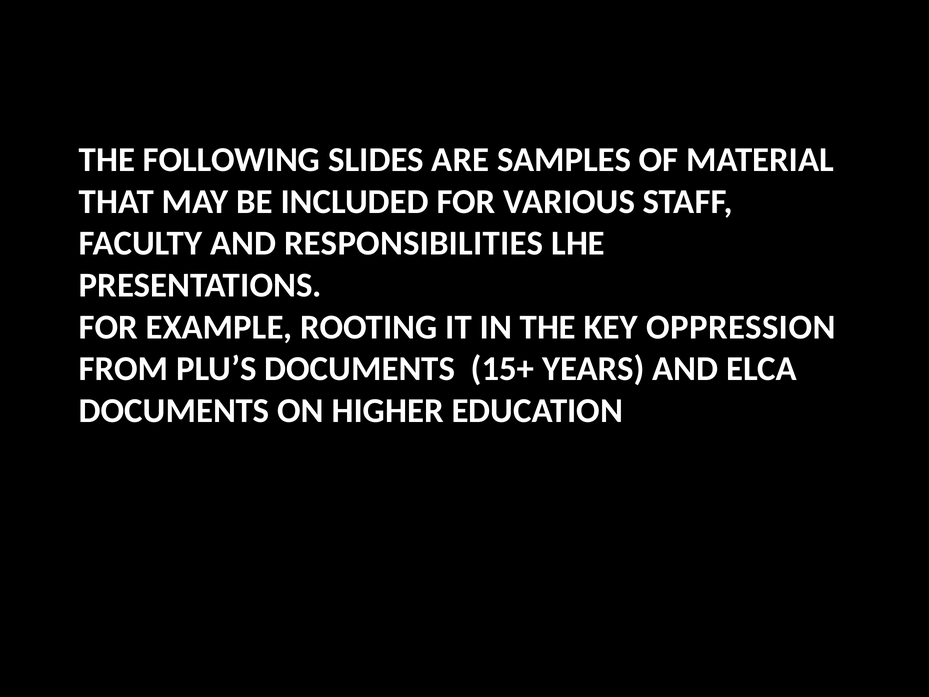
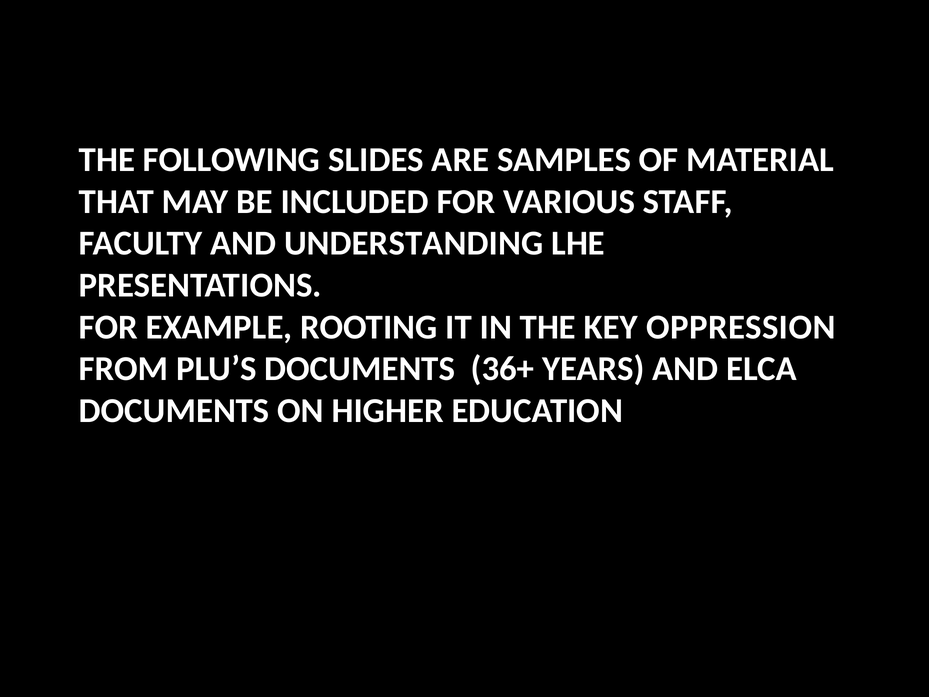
RESPONSIBILITIES: RESPONSIBILITIES -> UNDERSTANDING (414, 243)
15+: 15+ -> 36+ (502, 369)
